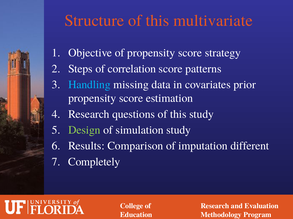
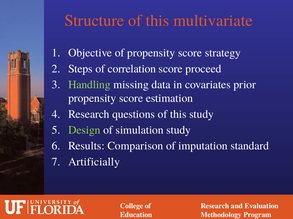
patterns: patterns -> proceed (203, 69)
Handling colour: light blue -> light green (89, 85)
different: different -> standard (250, 146)
Completely: Completely -> Artificially (94, 162)
